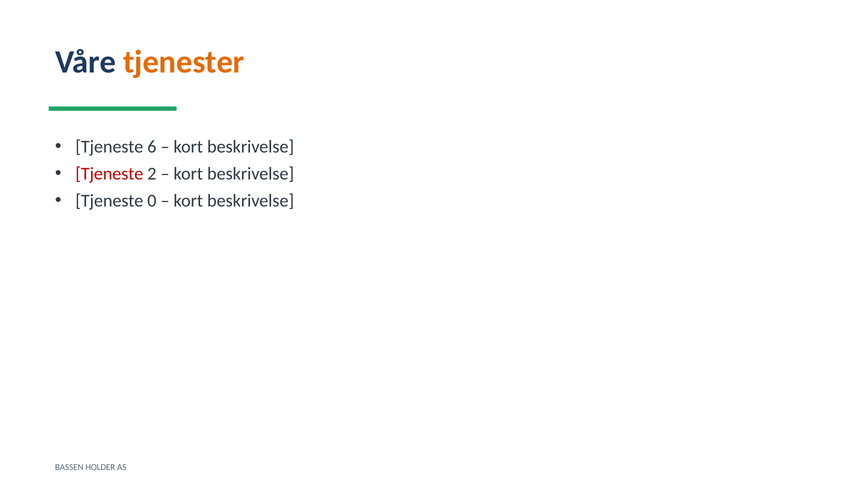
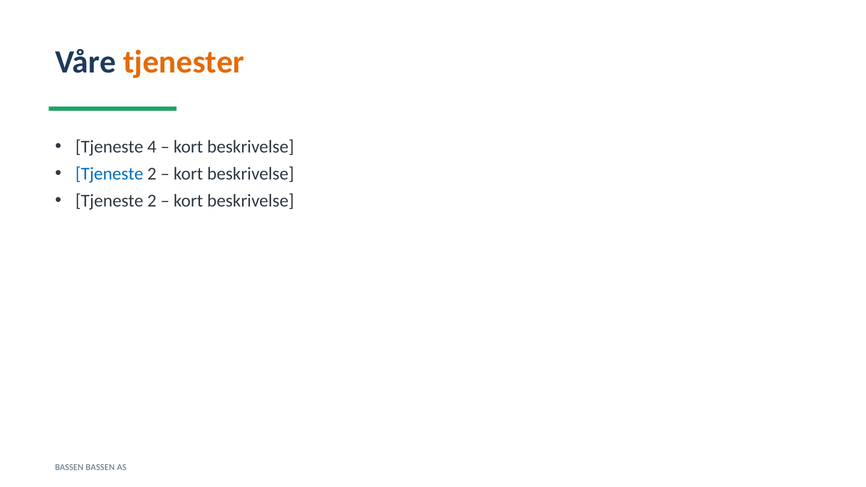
6: 6 -> 4 (152, 147)
Tjeneste colour: red -> blue (109, 174)
0: 0 -> 2 (152, 201)
BASSEN HOLDER: HOLDER -> BASSEN (100, 467)
